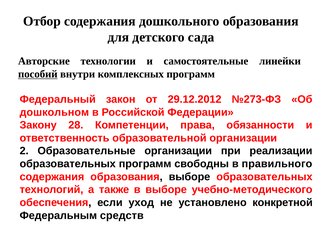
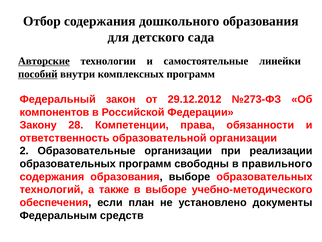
Авторские underline: none -> present (44, 61)
дошкольном: дошкольном -> компонентов (54, 112)
уход: уход -> план (141, 202)
конкретной: конкретной -> документы (282, 202)
